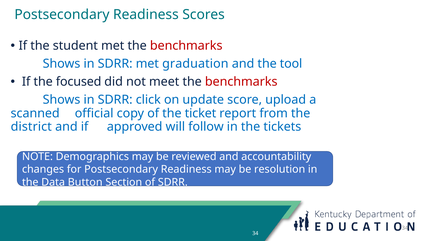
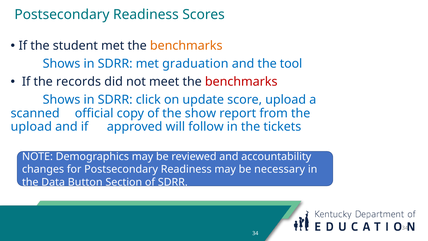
benchmarks colour: red -> orange (186, 46)
focused: focused -> records (79, 82)
ticket: ticket -> show (200, 113)
district: district -> upload (31, 127)
resolution: resolution -> necessary (280, 169)
